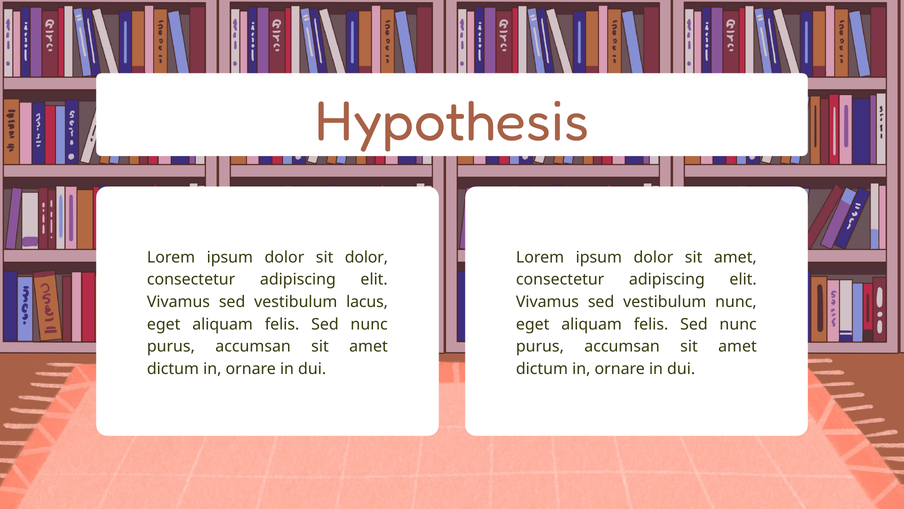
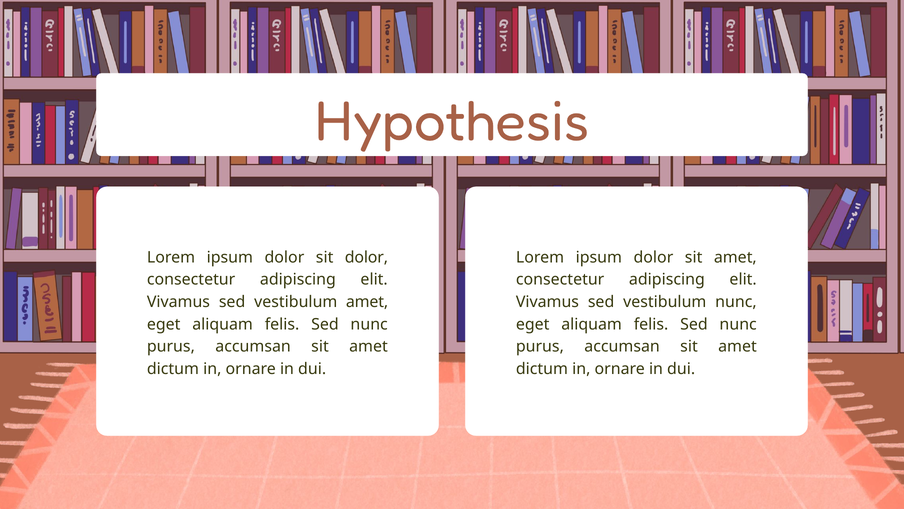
vestibulum lacus: lacus -> amet (367, 302)
